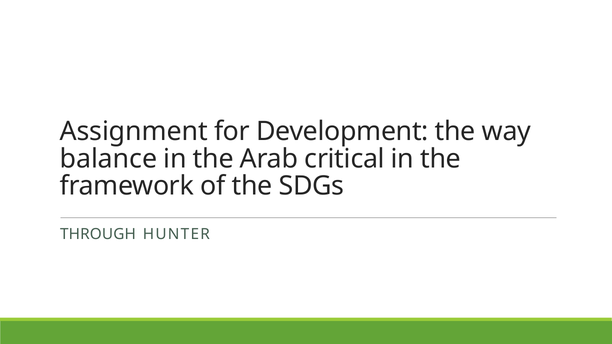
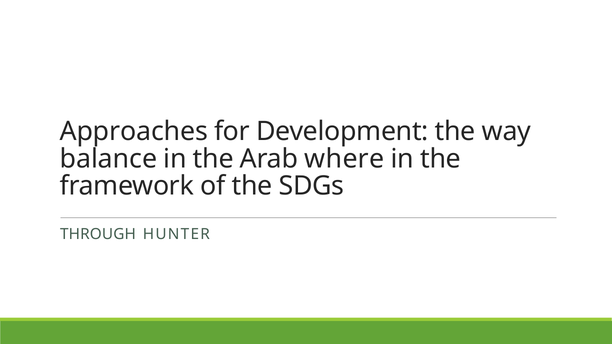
Assignment: Assignment -> Approaches (134, 132)
critical: critical -> where (344, 159)
